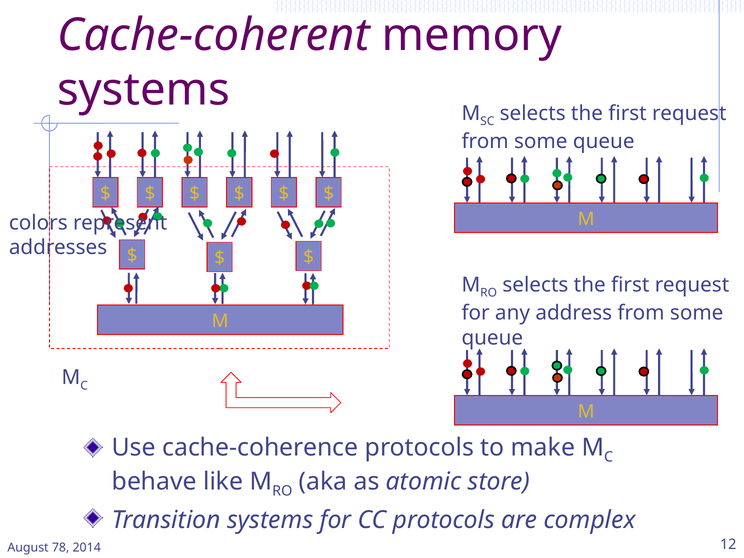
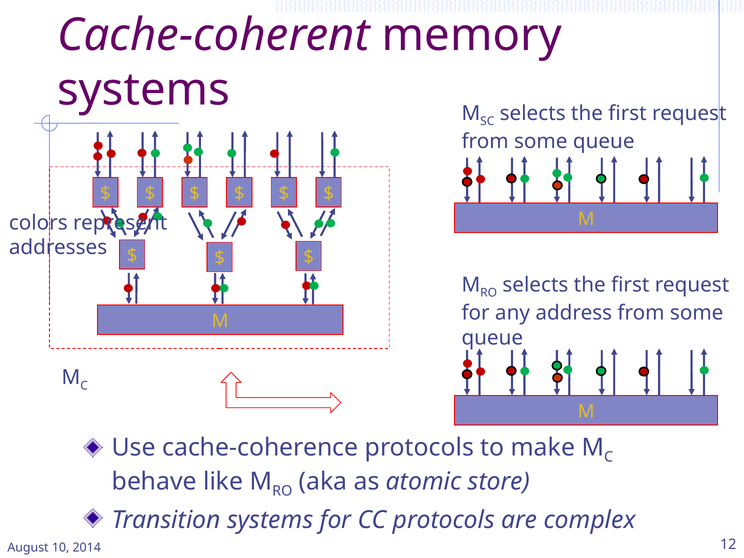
78: 78 -> 10 (61, 548)
